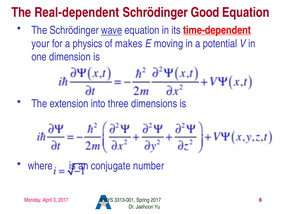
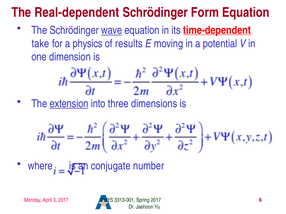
Good: Good -> Form (205, 12)
your: your -> take (40, 44)
makes: makes -> results (129, 44)
extension underline: none -> present (69, 104)
